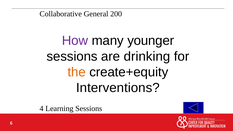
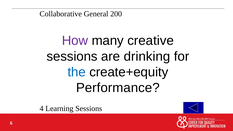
younger: younger -> creative (151, 41)
the colour: orange -> blue (77, 72)
Interventions: Interventions -> Performance (118, 88)
